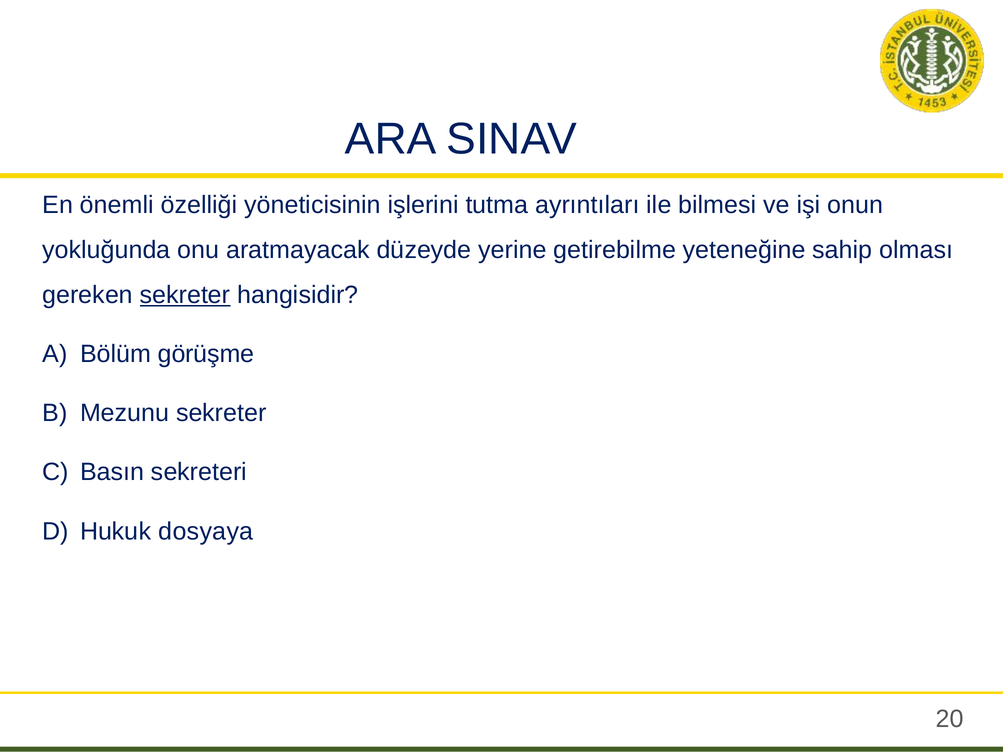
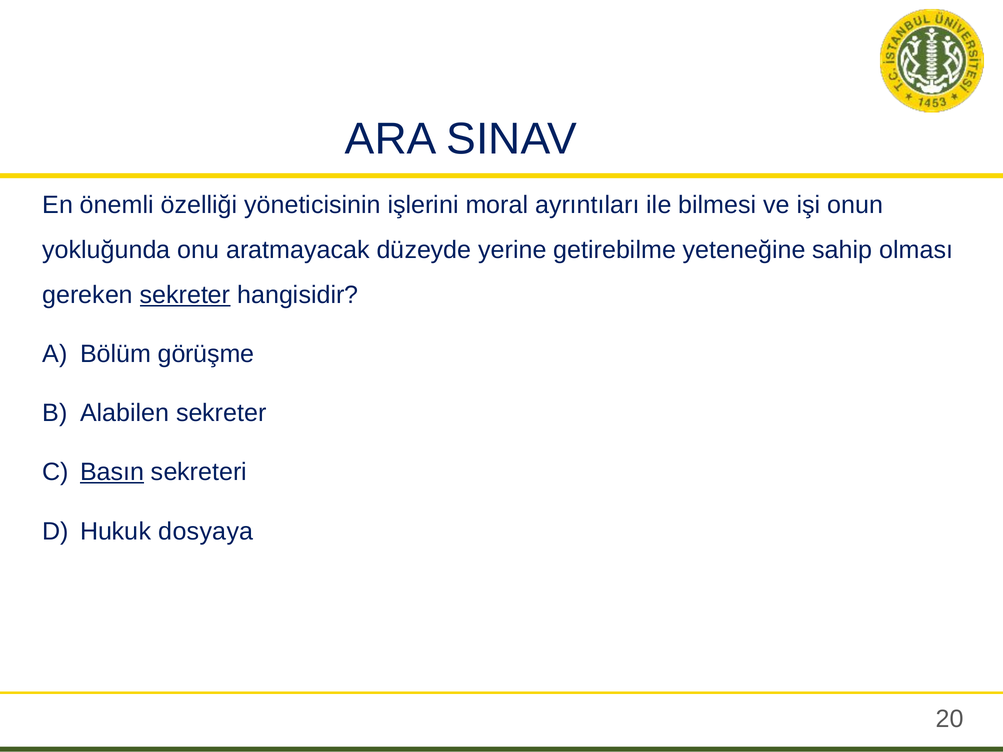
tutma: tutma -> moral (497, 205)
Mezunu: Mezunu -> Alabilen (125, 413)
Basın underline: none -> present (112, 472)
